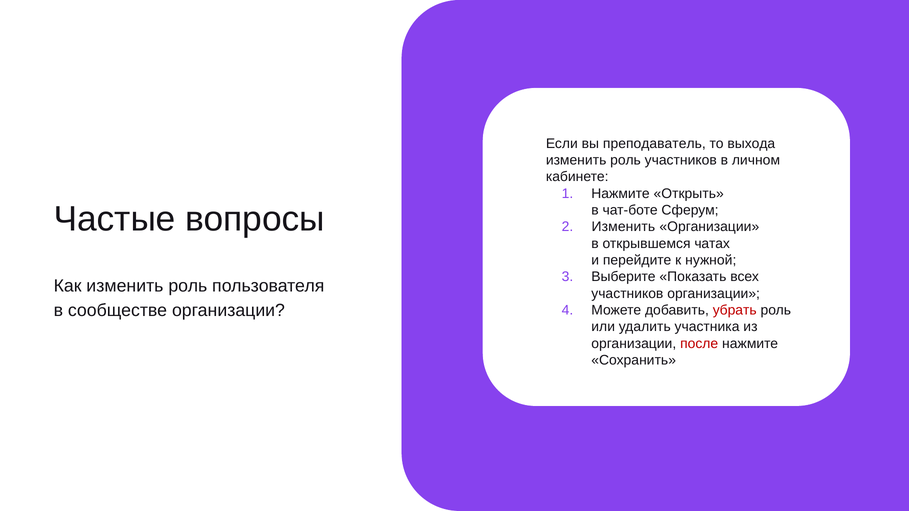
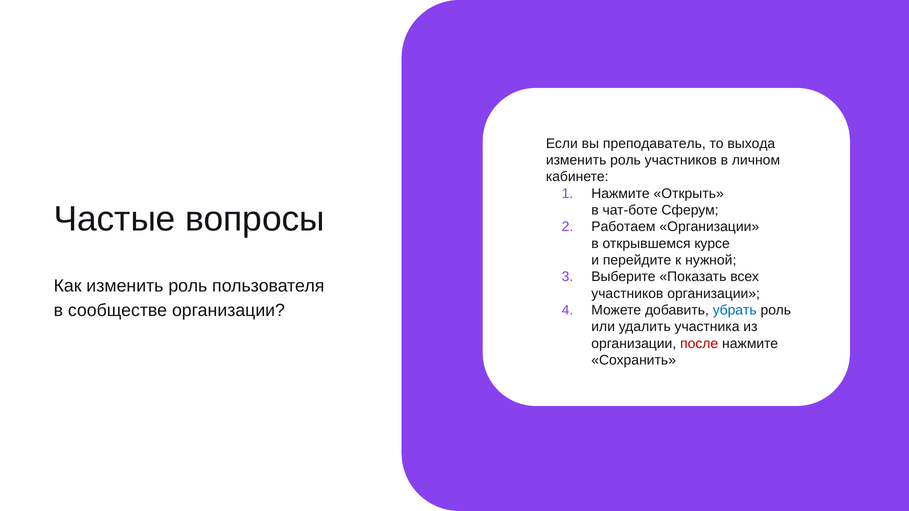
Изменить: Изменить -> Работаем (623, 227)
чатах: чатах -> курсе (712, 244)
убрать colour: red -> blue (735, 310)
